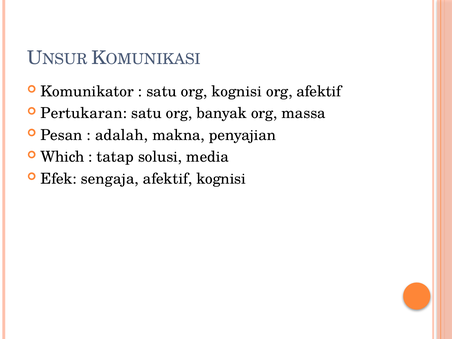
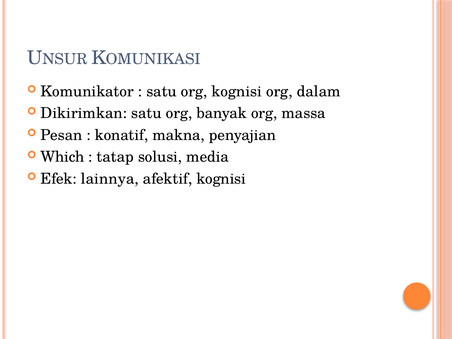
org afektif: afektif -> dalam (319, 91)
Pertukaran: Pertukaran -> Dikirimkan (84, 113)
adalah: adalah -> konatif (122, 135)
sengaja: sengaja -> lainnya (110, 179)
